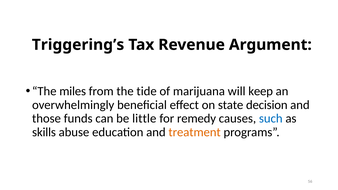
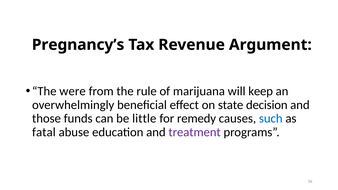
Triggering’s: Triggering’s -> Pregnancy’s (78, 45)
miles: miles -> were (73, 91)
tide: tide -> rule (147, 91)
skills: skills -> fatal (44, 132)
treatment colour: orange -> purple (195, 132)
